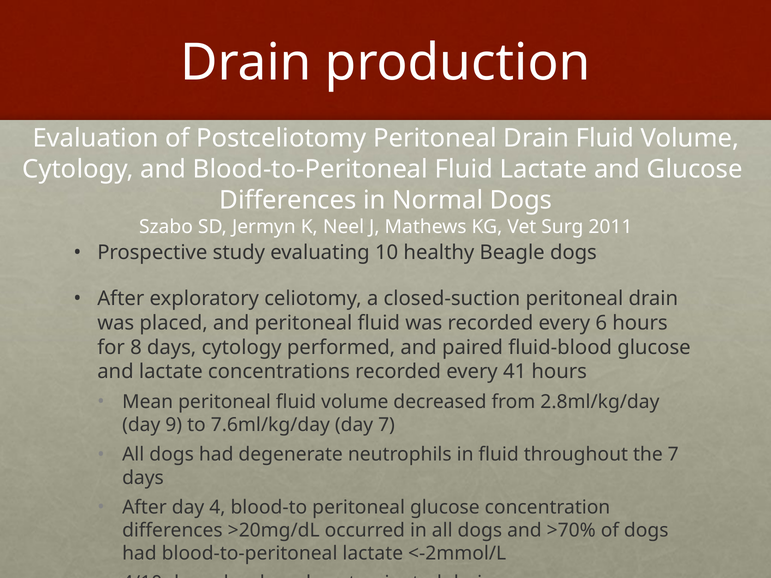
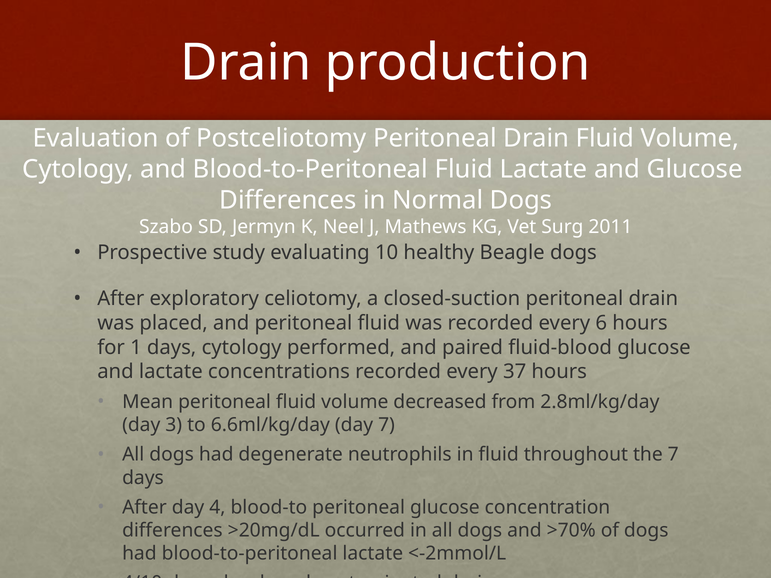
8: 8 -> 1 (136, 348)
41: 41 -> 37 (515, 372)
9: 9 -> 3 (174, 425)
7.6ml/kg/day: 7.6ml/kg/day -> 6.6ml/kg/day (270, 425)
